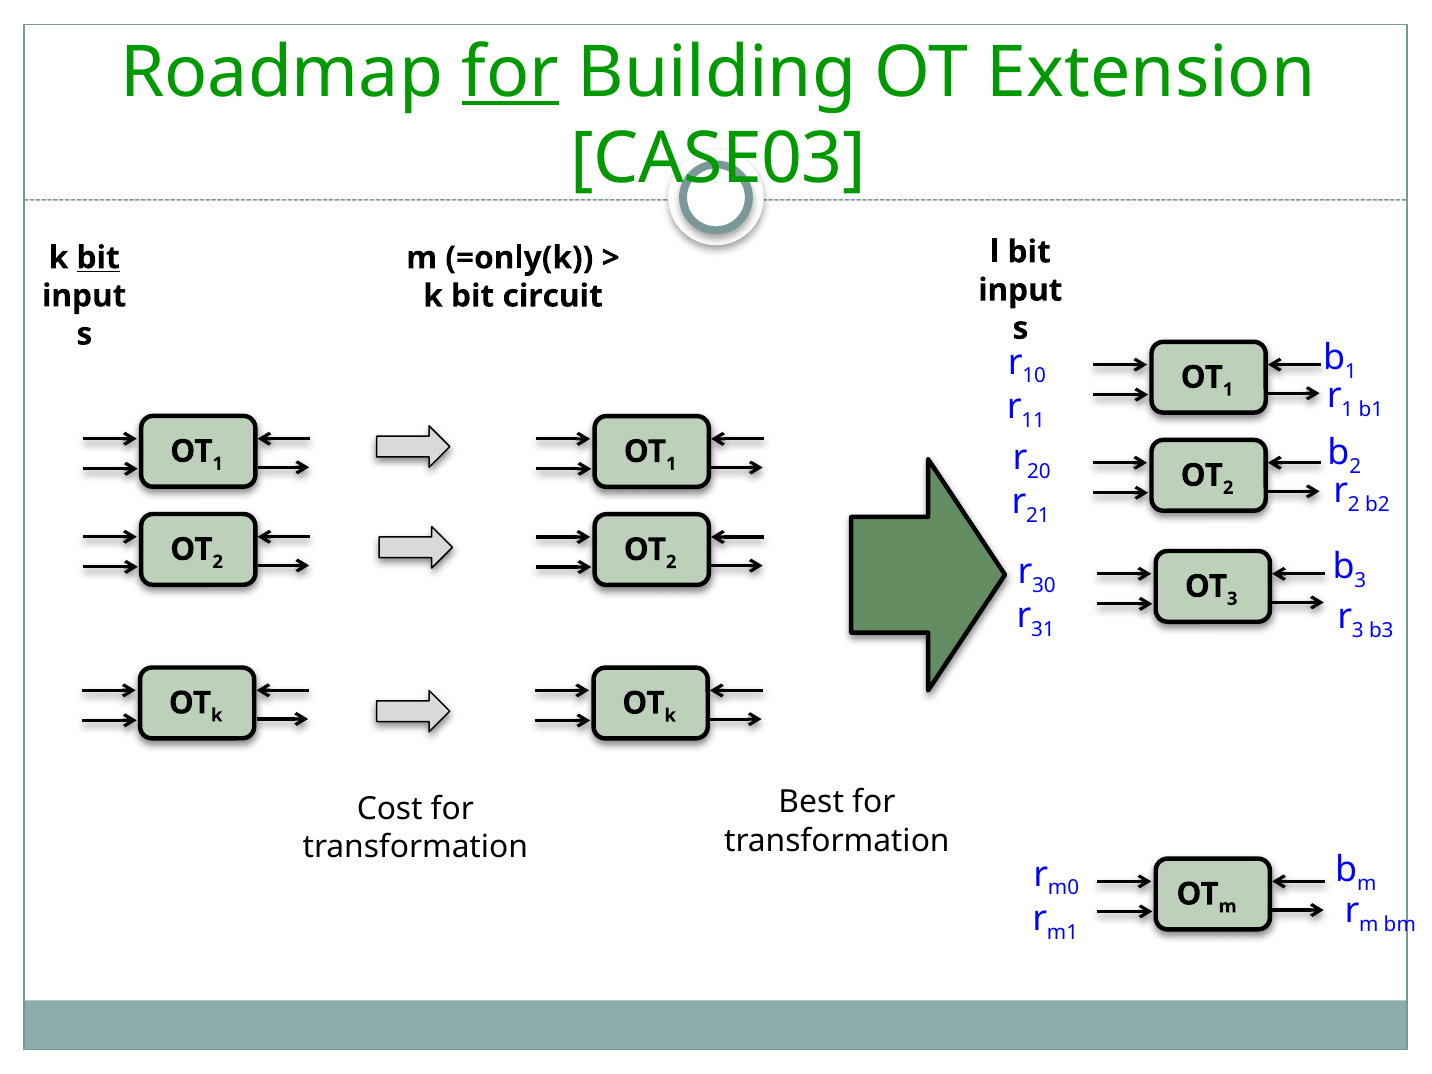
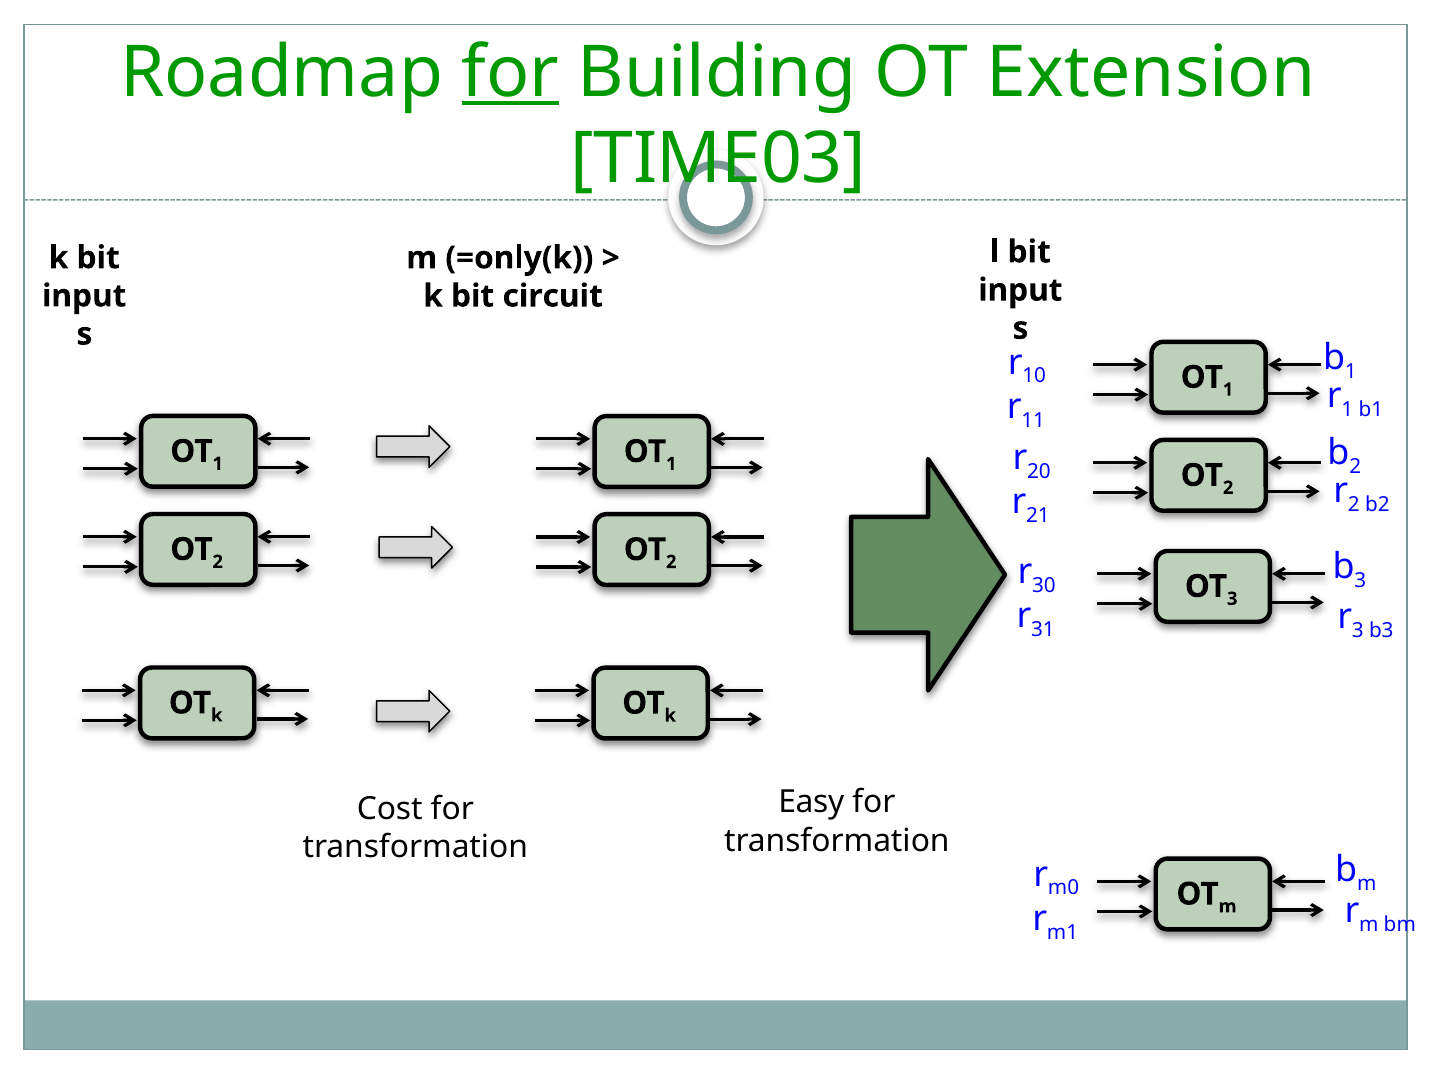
CASE03: CASE03 -> TIME03 (718, 158)
bit underline: present -> none (98, 258)
Best: Best -> Easy (811, 802)
